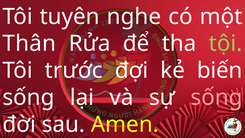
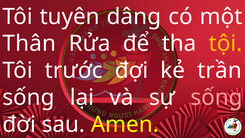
nghe: nghe -> dâng (134, 17)
tội colour: light green -> yellow (226, 44)
biến: biến -> trần (219, 70)
